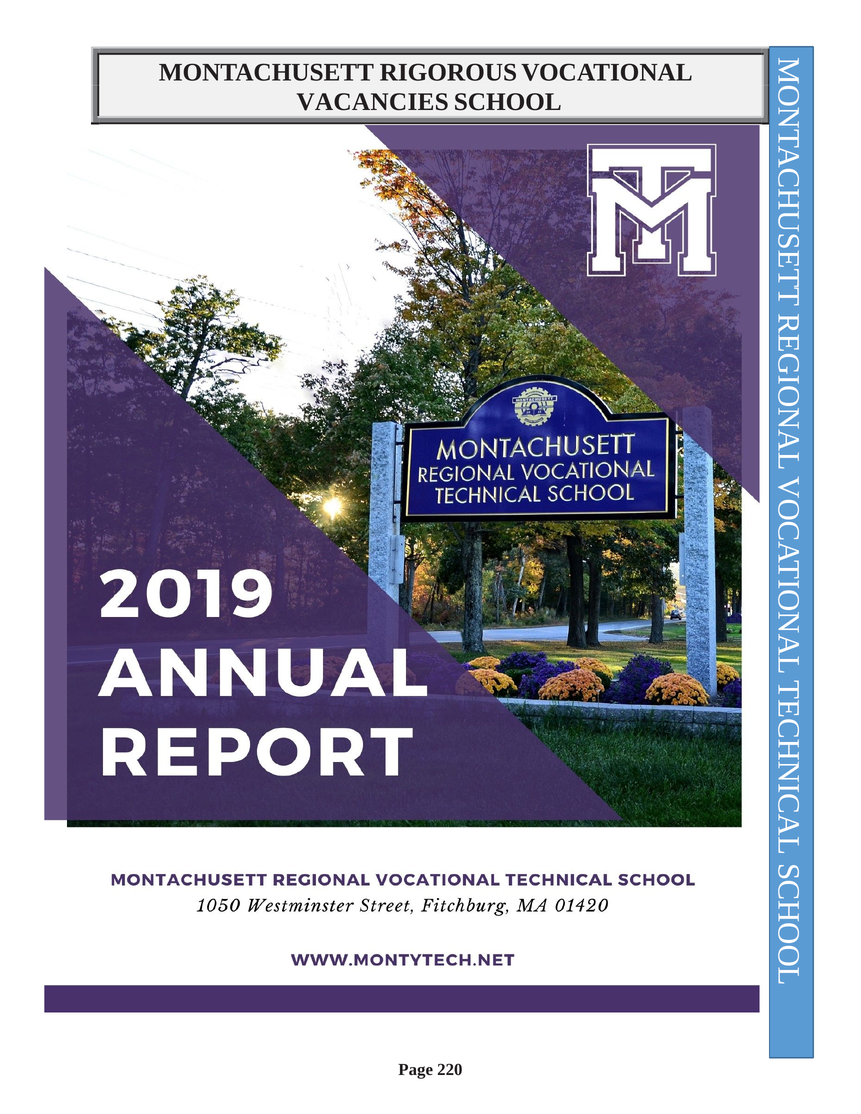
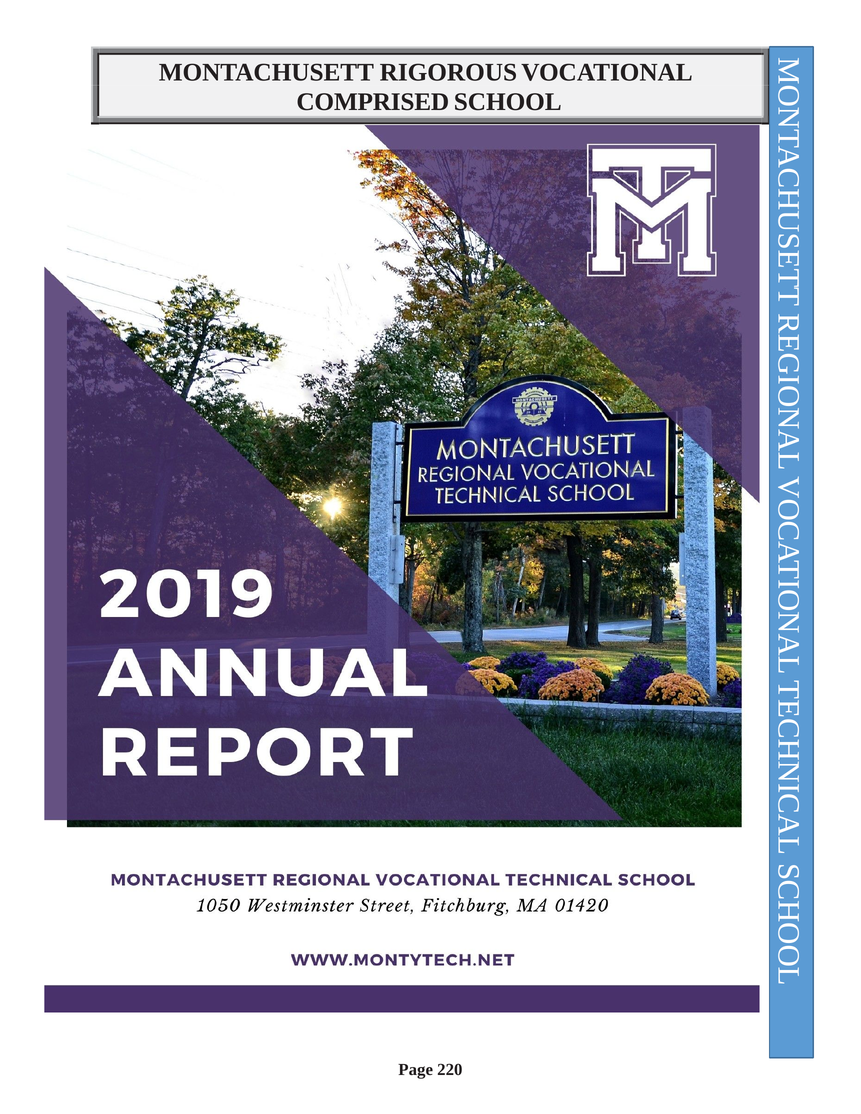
VACANCIES: VACANCIES -> COMPRISED (373, 102)
